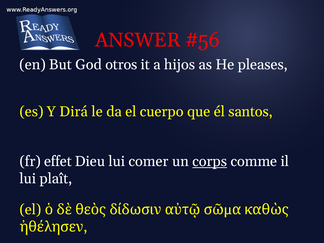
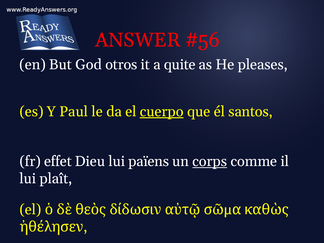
hijos: hijos -> quite (180, 65)
Dirá: Dirá -> Paul (74, 112)
cuerpo underline: none -> present (162, 112)
comer: comer -> païens (149, 161)
